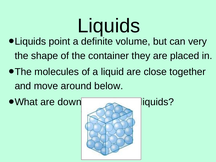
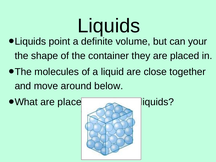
very: very -> your (198, 41)
down: down -> place (70, 102)
